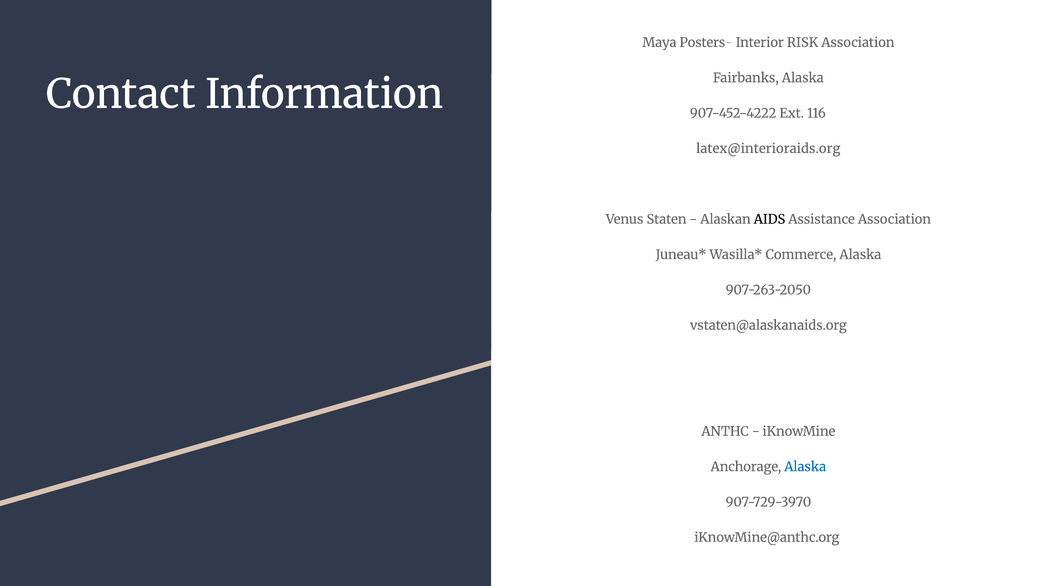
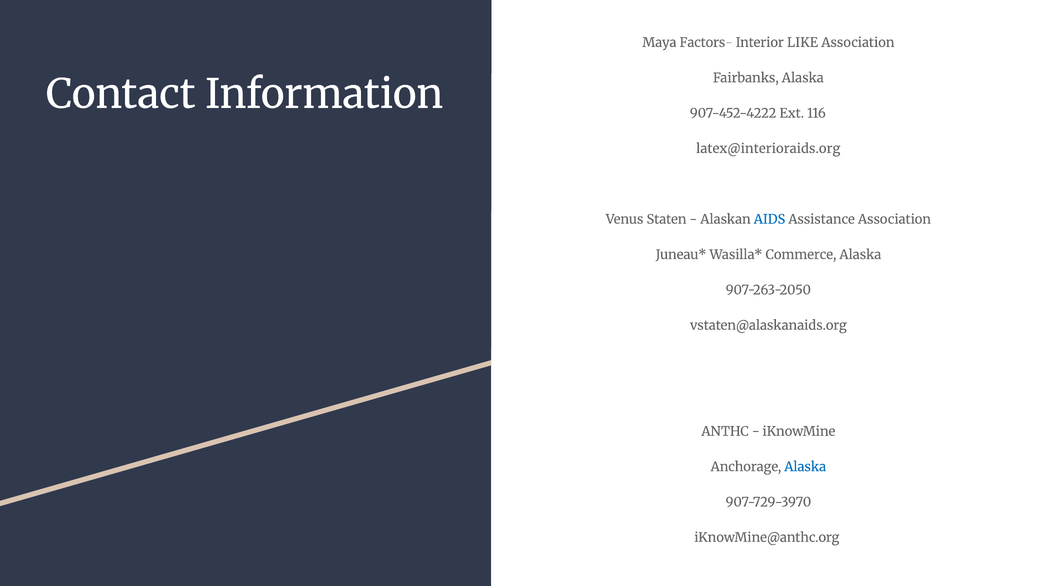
Posters-: Posters- -> Factors- (706, 43)
RISK: RISK -> LIKE (803, 43)
AIDS colour: black -> blue (770, 219)
